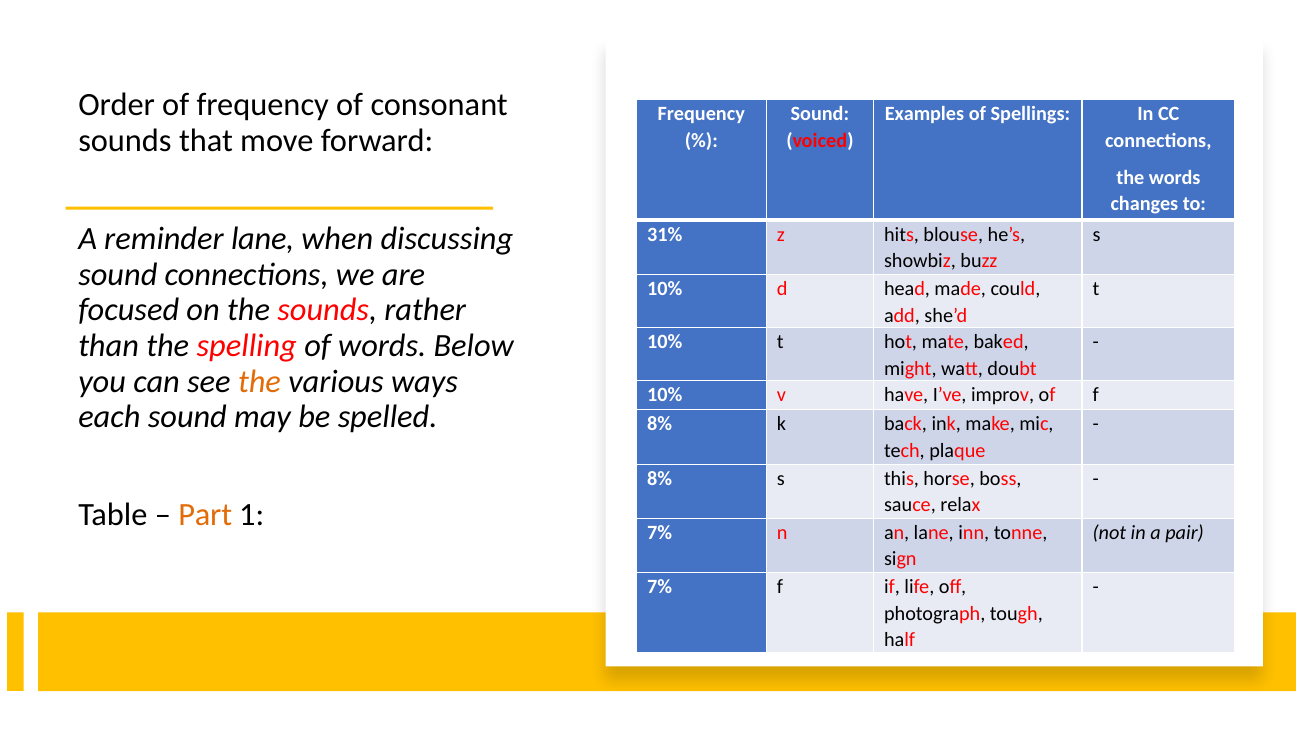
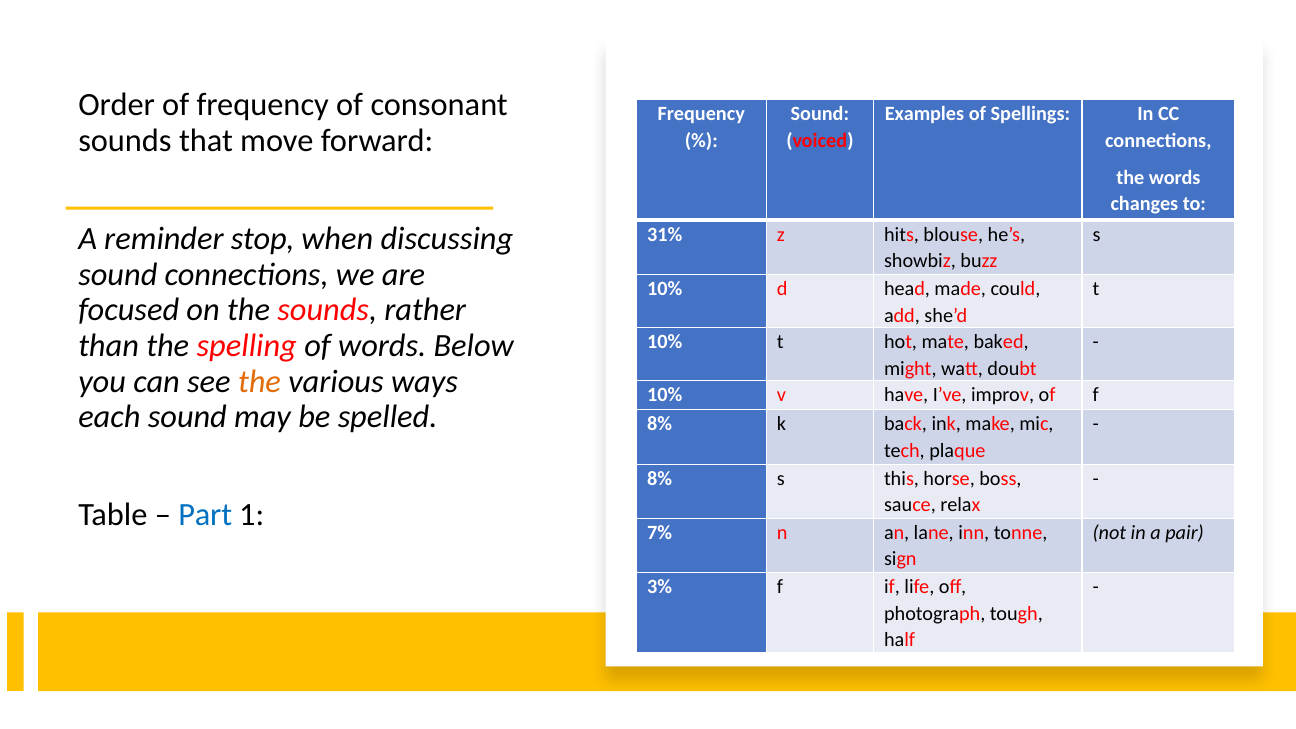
reminder lane: lane -> stop (263, 239)
Part colour: orange -> blue (205, 515)
7%: 7% -> 3% (660, 587)
